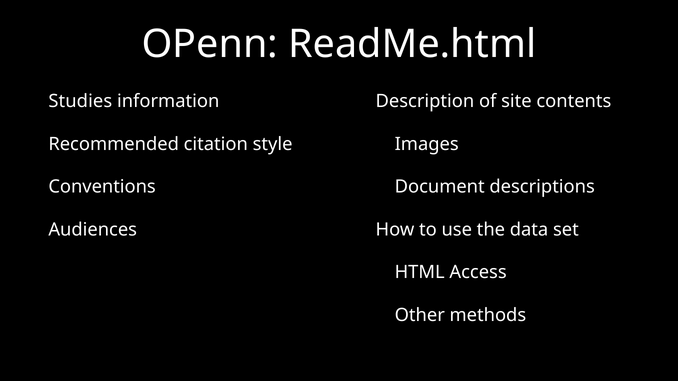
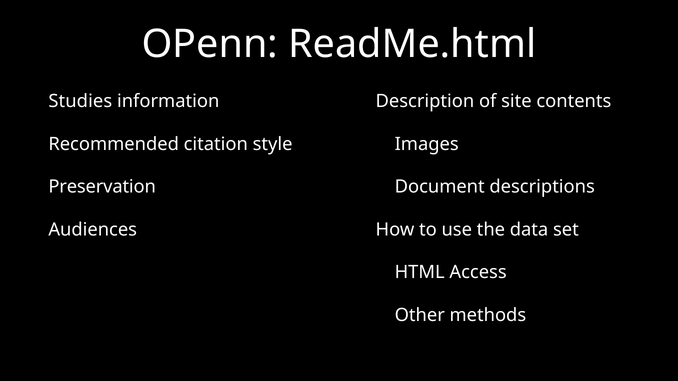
Conventions: Conventions -> Preservation (102, 187)
